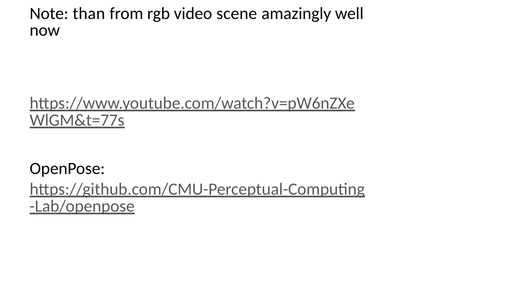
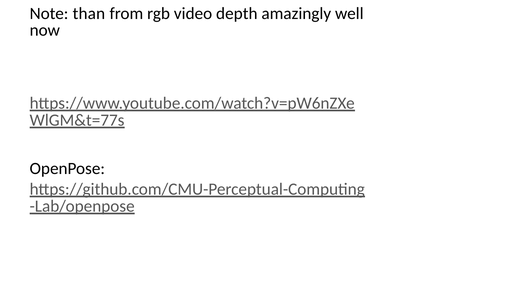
scene: scene -> depth (237, 14)
